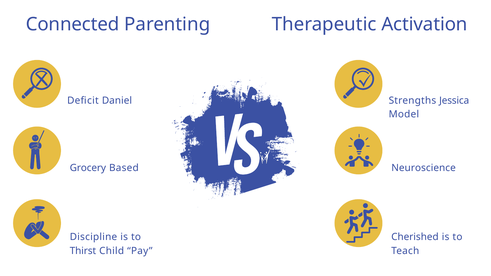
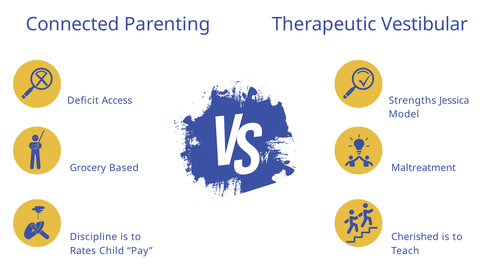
Activation: Activation -> Vestibular (425, 24)
Daniel: Daniel -> Access (117, 101)
Neuroscience: Neuroscience -> Maltreatment (424, 168)
Thirst: Thirst -> Rates (83, 251)
